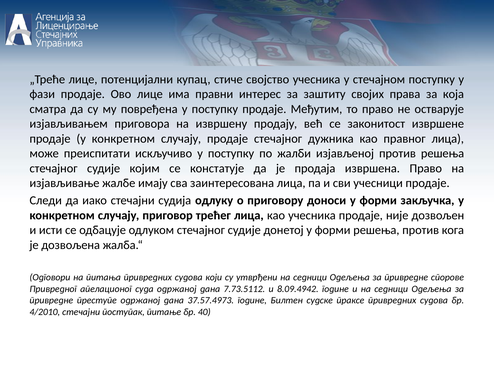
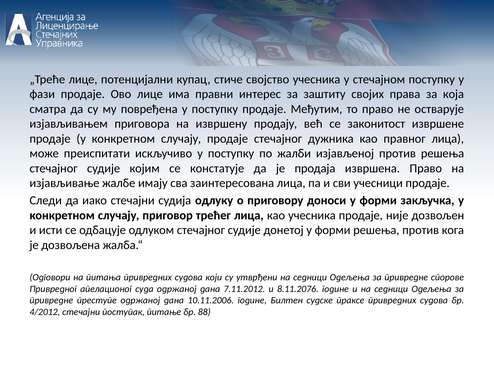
7.73.5112: 7.73.5112 -> 7.11.2012 (244, 288)
8.09.4942: 8.09.4942 -> 8.11.2076 (298, 288)
37.57.4973: 37.57.4973 -> 10.11.2006 (211, 300)
4/2010: 4/2010 -> 4/2012 (45, 312)
40: 40 -> 88 (204, 312)
